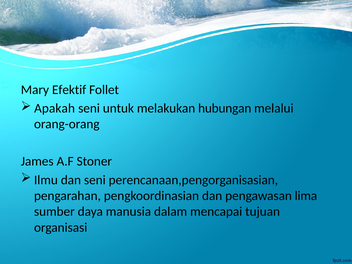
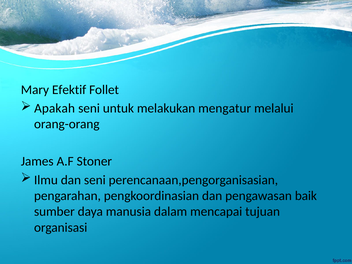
hubungan: hubungan -> mengatur (225, 108)
lima: lima -> baik (306, 196)
